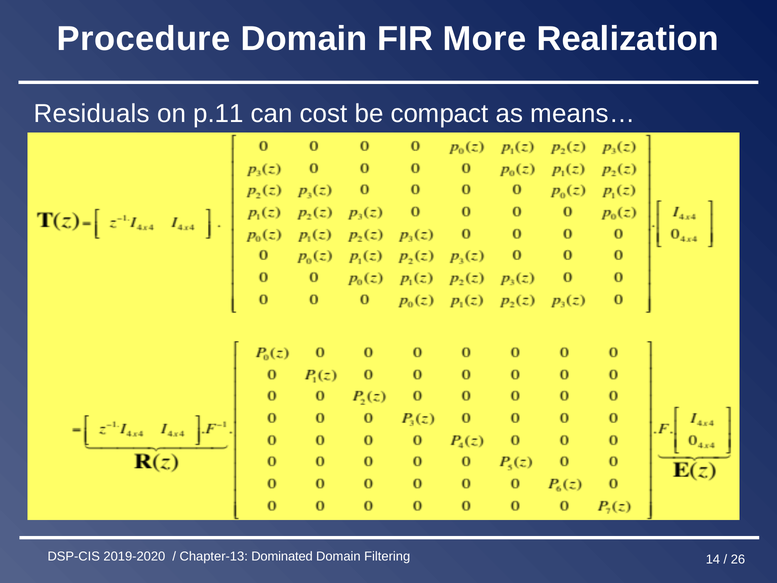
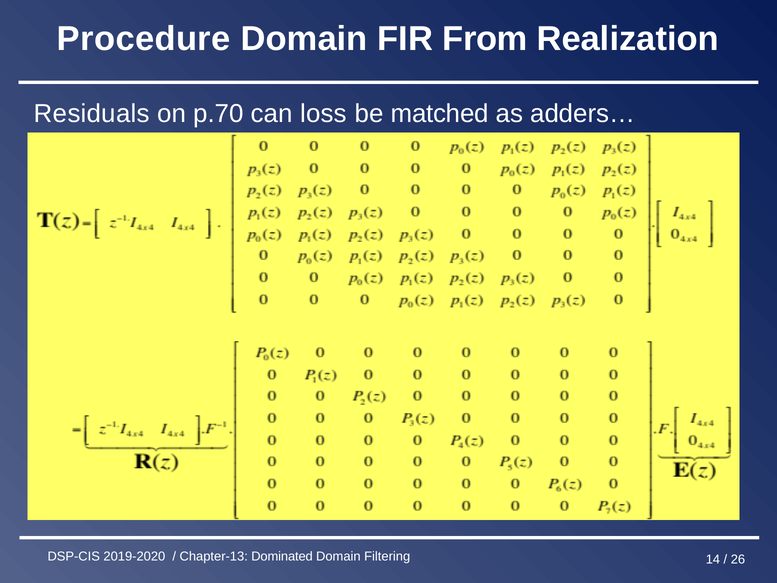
More: More -> From (485, 39)
p.11: p.11 -> p.70 (219, 114)
cost: cost -> loss (324, 114)
compact: compact -> matched (440, 114)
means…: means… -> adders… (583, 114)
